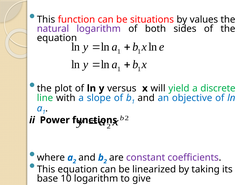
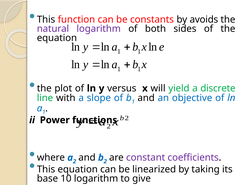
situations: situations -> constants (152, 20)
values: values -> avoids (204, 20)
